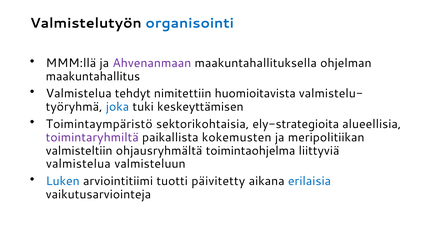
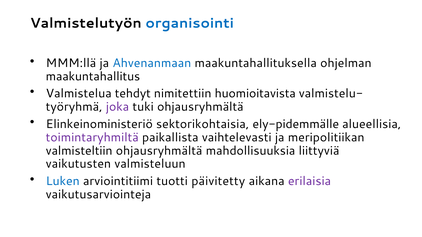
Ahvenanmaan colour: purple -> blue (152, 63)
joka colour: blue -> purple (118, 107)
tuki keskeyttämisen: keskeyttämisen -> ohjausryhmältä (200, 107)
Toimintaympäristö: Toimintaympäristö -> Elinkeinoministeriö (99, 124)
ely-strategioita: ely-strategioita -> ely-pidemmälle (296, 124)
kokemusten: kokemusten -> vaihtelevasti (237, 138)
toimintaohjelma: toimintaohjelma -> mahdollisuuksia (251, 151)
valmistelua: valmistelua -> vaikutusten (78, 164)
erilaisia colour: blue -> purple (310, 181)
